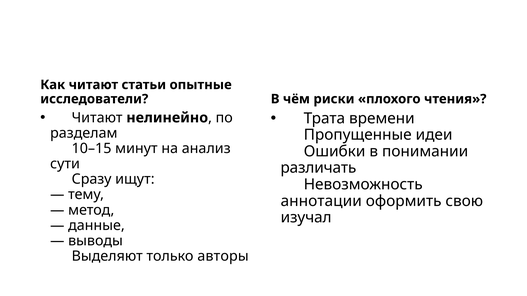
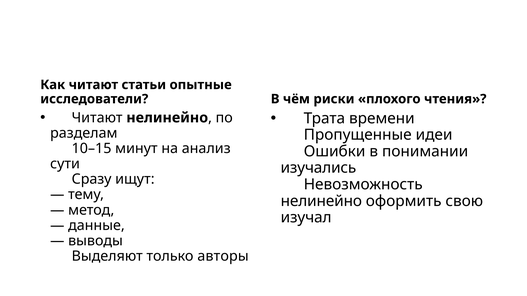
различать: различать -> изучались (318, 168)
аннотации: аннотации -> нелинейно (321, 201)
